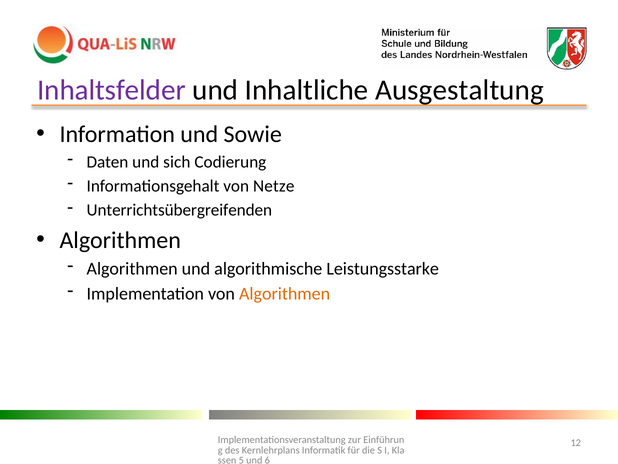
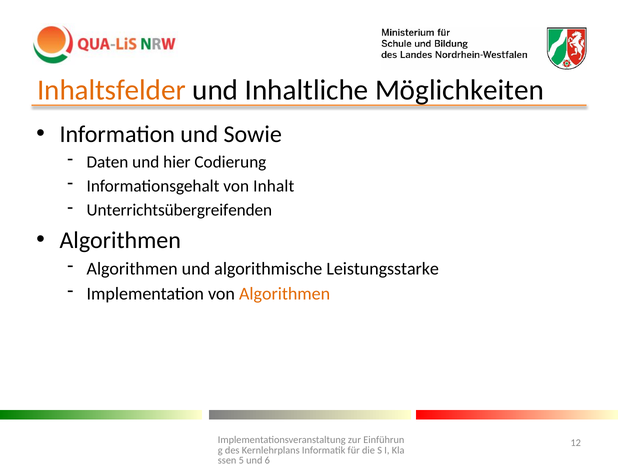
Inhaltsfelder colour: purple -> orange (111, 90)
Ausgestaltung: Ausgestaltung -> Möglichkeiten (460, 90)
sich: sich -> hier (177, 162)
Netze: Netze -> Inhalt (274, 186)
